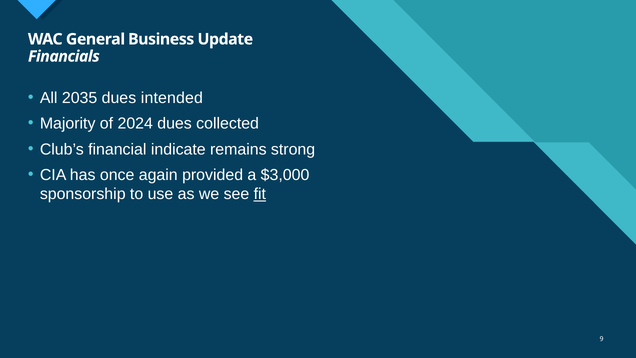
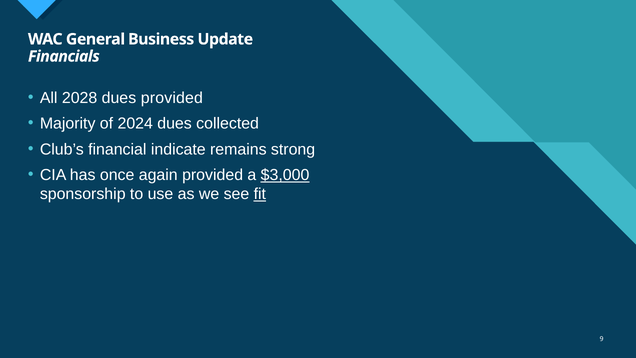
2035: 2035 -> 2028 (80, 98)
dues intended: intended -> provided (172, 98)
$3,000 underline: none -> present (285, 175)
